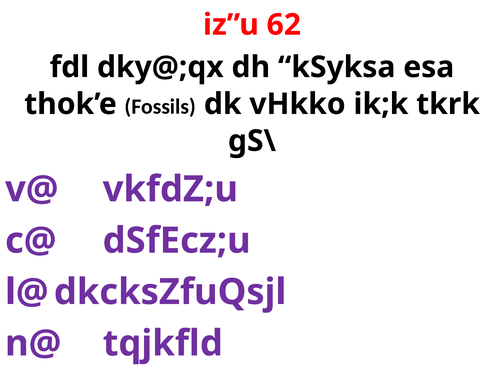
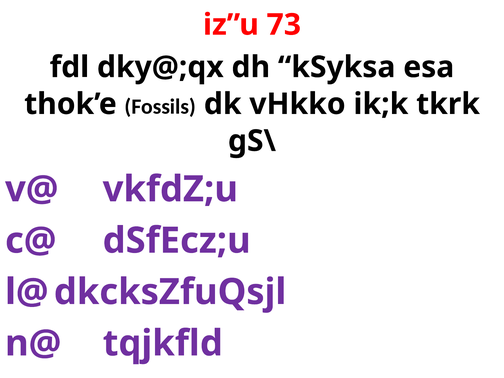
62: 62 -> 73 (284, 25)
